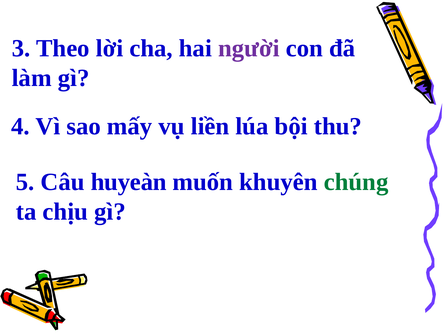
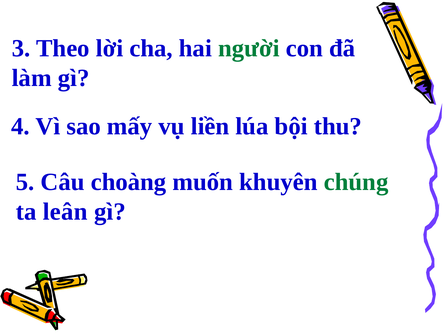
người colour: purple -> green (249, 49)
huyeàn: huyeàn -> choàng (129, 182)
chịu: chịu -> leân (65, 212)
